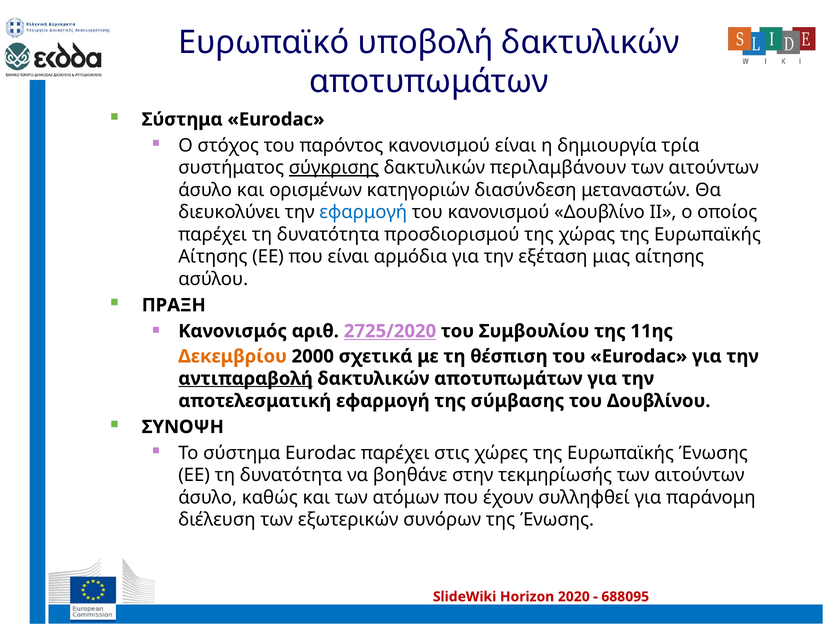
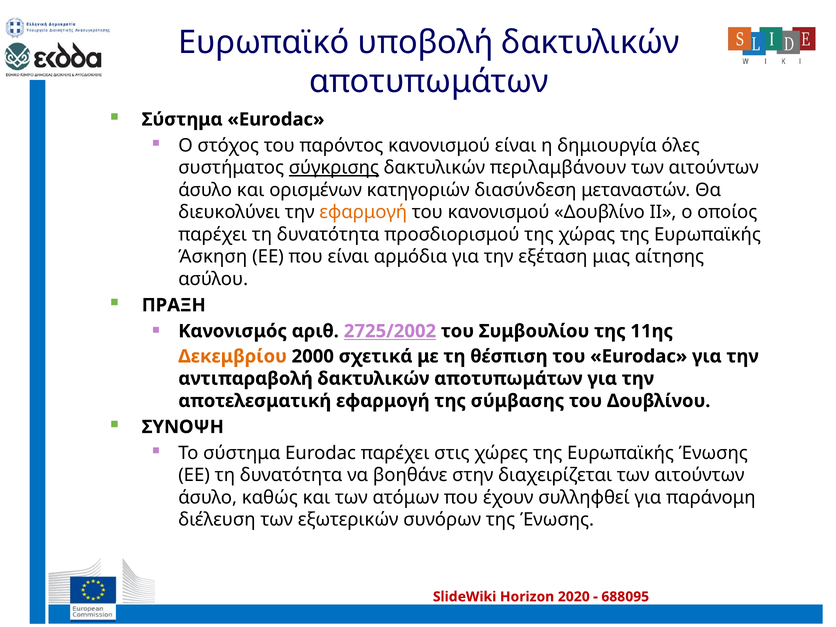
τρία: τρία -> όλες (681, 145)
εφαρμογή colour: blue -> orange (363, 212)
Αίτησης: Αίτησης -> Άσκηση (213, 257)
2725/2020: 2725/2020 -> 2725/2002 (390, 331)
αντιπαραβολή underline: present -> none (246, 379)
τεκμηρίωσής: τεκμηρίωσής -> διαχειρίζεται (555, 475)
